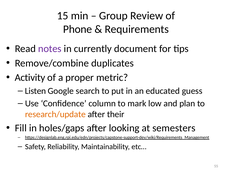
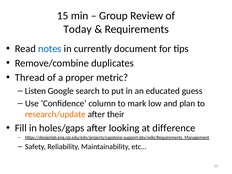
Phone: Phone -> Today (78, 29)
notes colour: purple -> blue (50, 49)
Activity: Activity -> Thread (30, 78)
semesters: semesters -> difference (174, 128)
